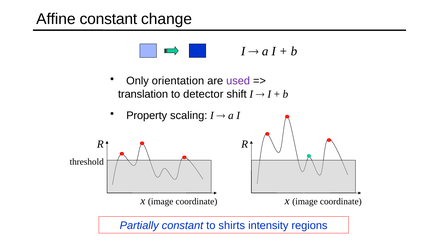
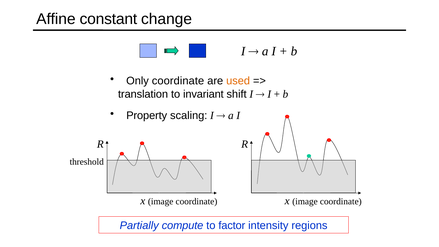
Only orientation: orientation -> coordinate (178, 81)
used colour: purple -> orange (238, 81)
detector: detector -> invariant (203, 94)
Partially constant: constant -> compute (183, 226)
shirts: shirts -> factor (232, 226)
